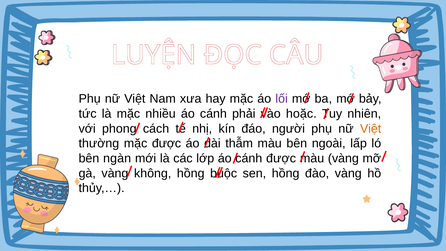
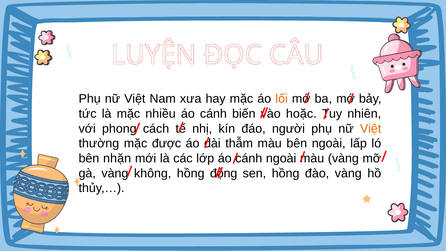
lối colour: purple -> orange (282, 99)
phải: phải -> biến (244, 114)
ngàn: ngàn -> nhặn (117, 158)
cánh được: được -> ngoài (281, 158)
buộc: buộc -> động (224, 173)
